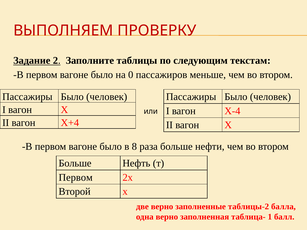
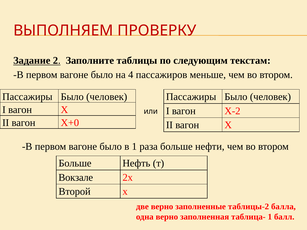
0: 0 -> 4 (131, 75)
Х-4: Х-4 -> Х-2 (232, 111)
Х+4: Х+4 -> Х+0 (70, 123)
в 8: 8 -> 1 (134, 147)
Первом: Первом -> Вокзале (76, 178)
